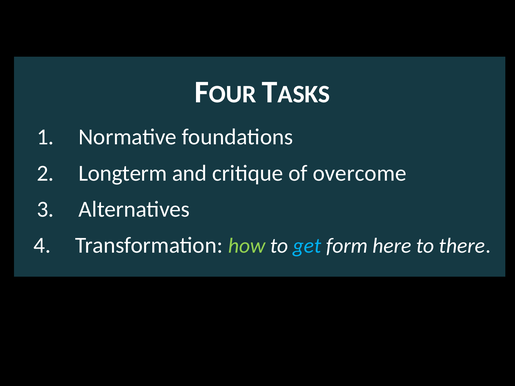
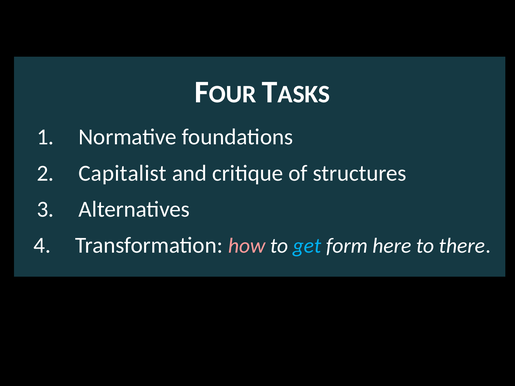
Longterm: Longterm -> Capitalist (123, 173)
overcome: overcome -> structures (360, 173)
how colour: light green -> pink (247, 246)
